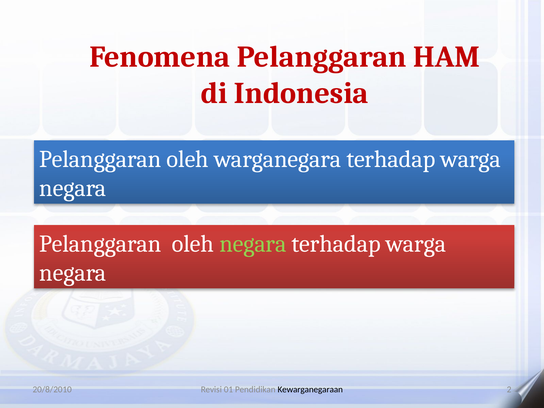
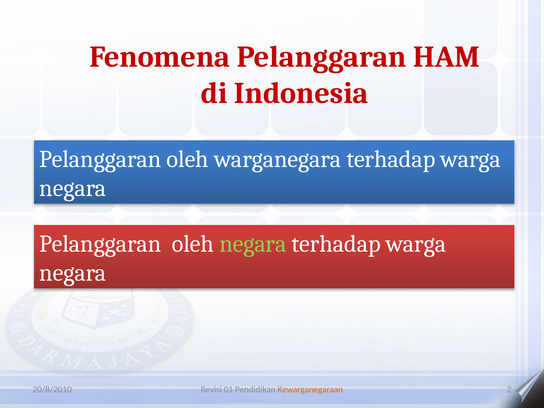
Kewarganegaraan colour: black -> orange (310, 390)
